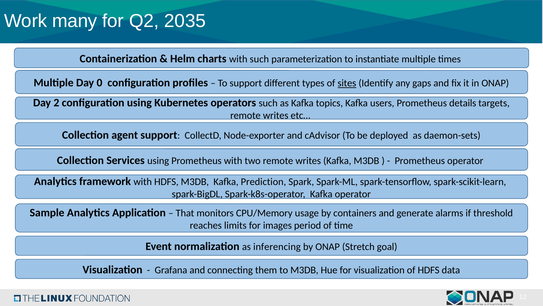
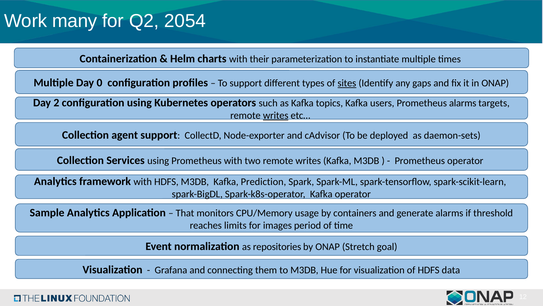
2035: 2035 -> 2054 (185, 21)
with such: such -> their (259, 59)
Prometheus details: details -> alarms (463, 103)
writes underline: none -> present (276, 115)
inferencing: inferencing -> repositories (277, 246)
